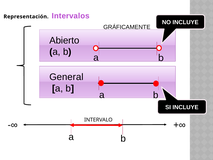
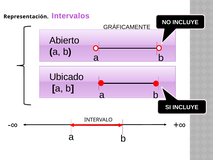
General: General -> Ubicado (67, 77)
